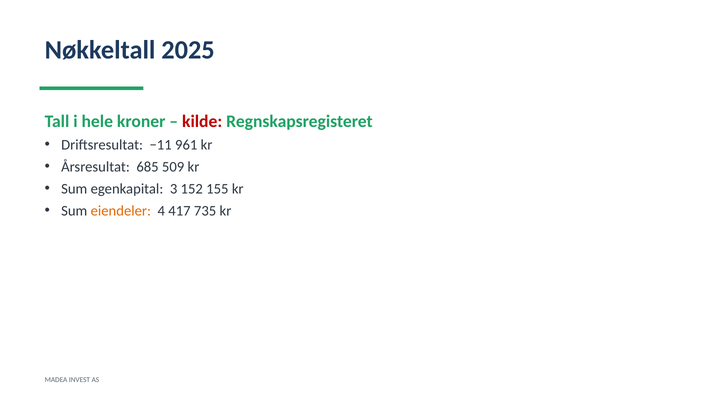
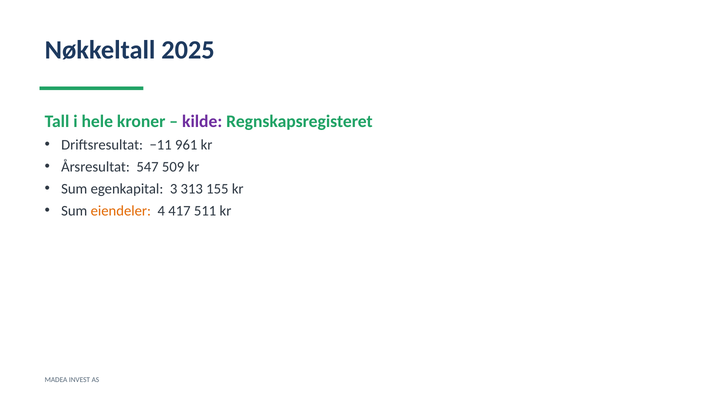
kilde colour: red -> purple (202, 121)
685: 685 -> 547 (148, 167)
152: 152 -> 313 (192, 189)
735: 735 -> 511 (205, 211)
